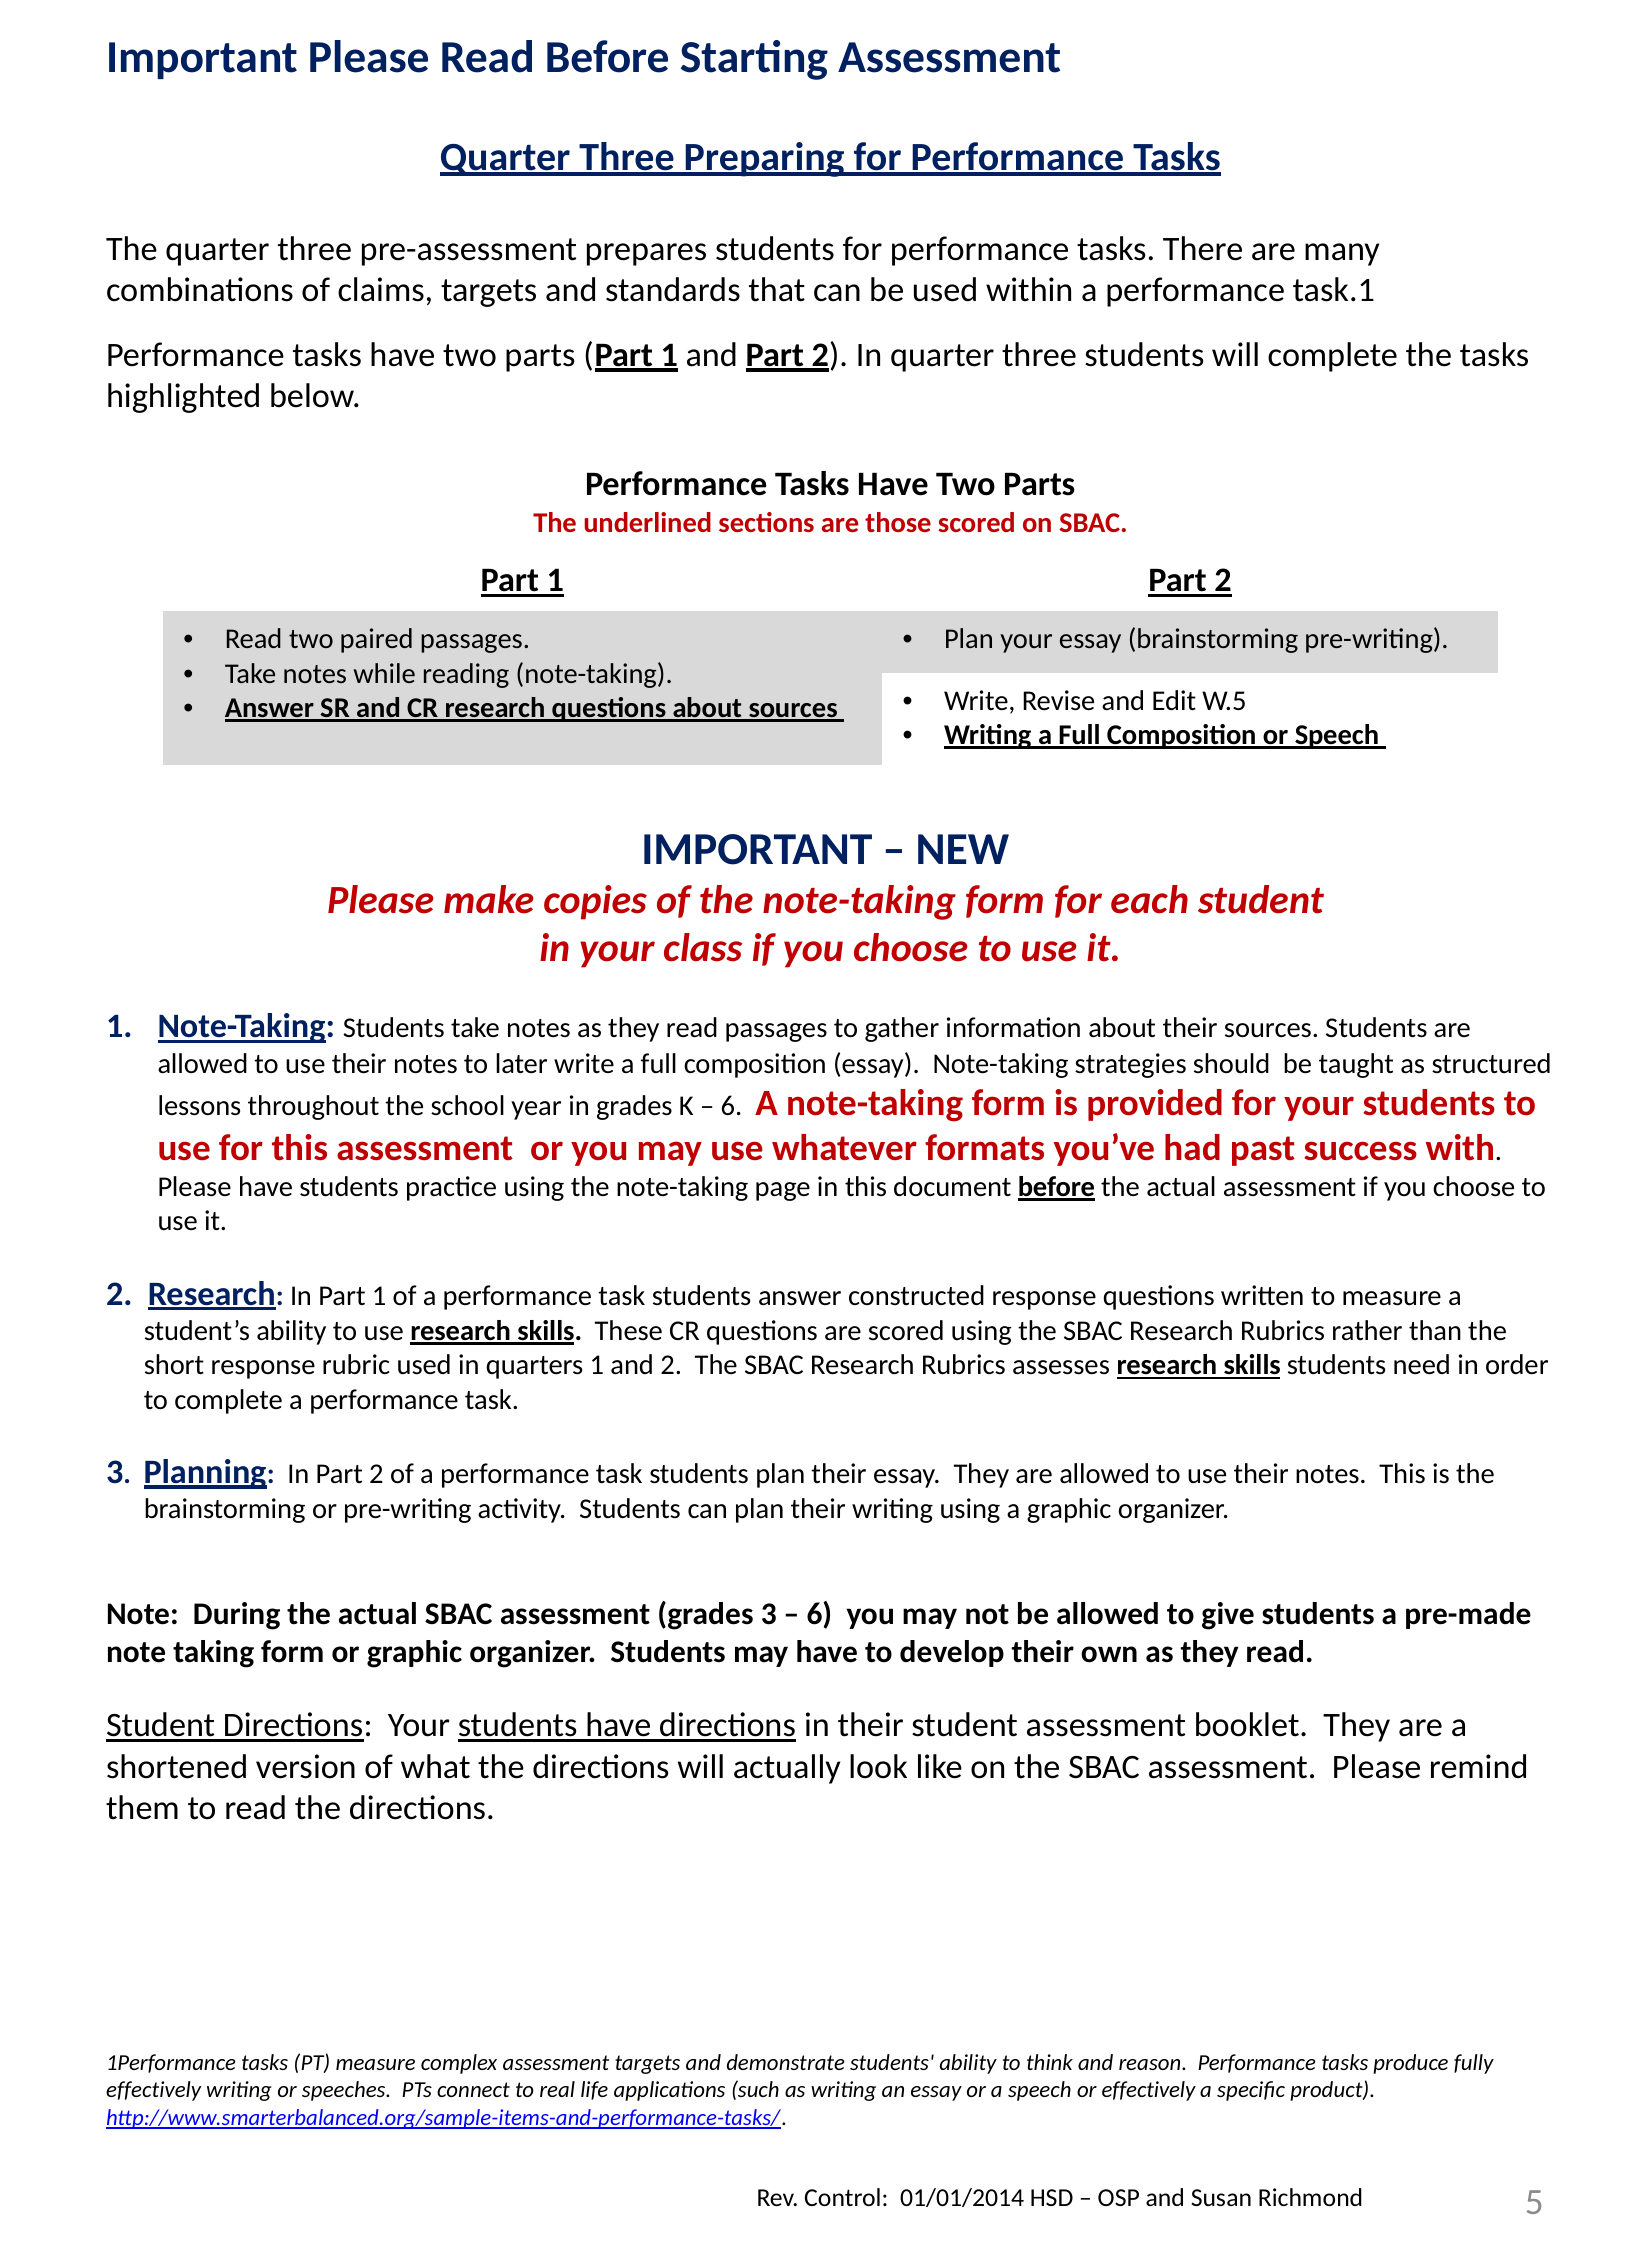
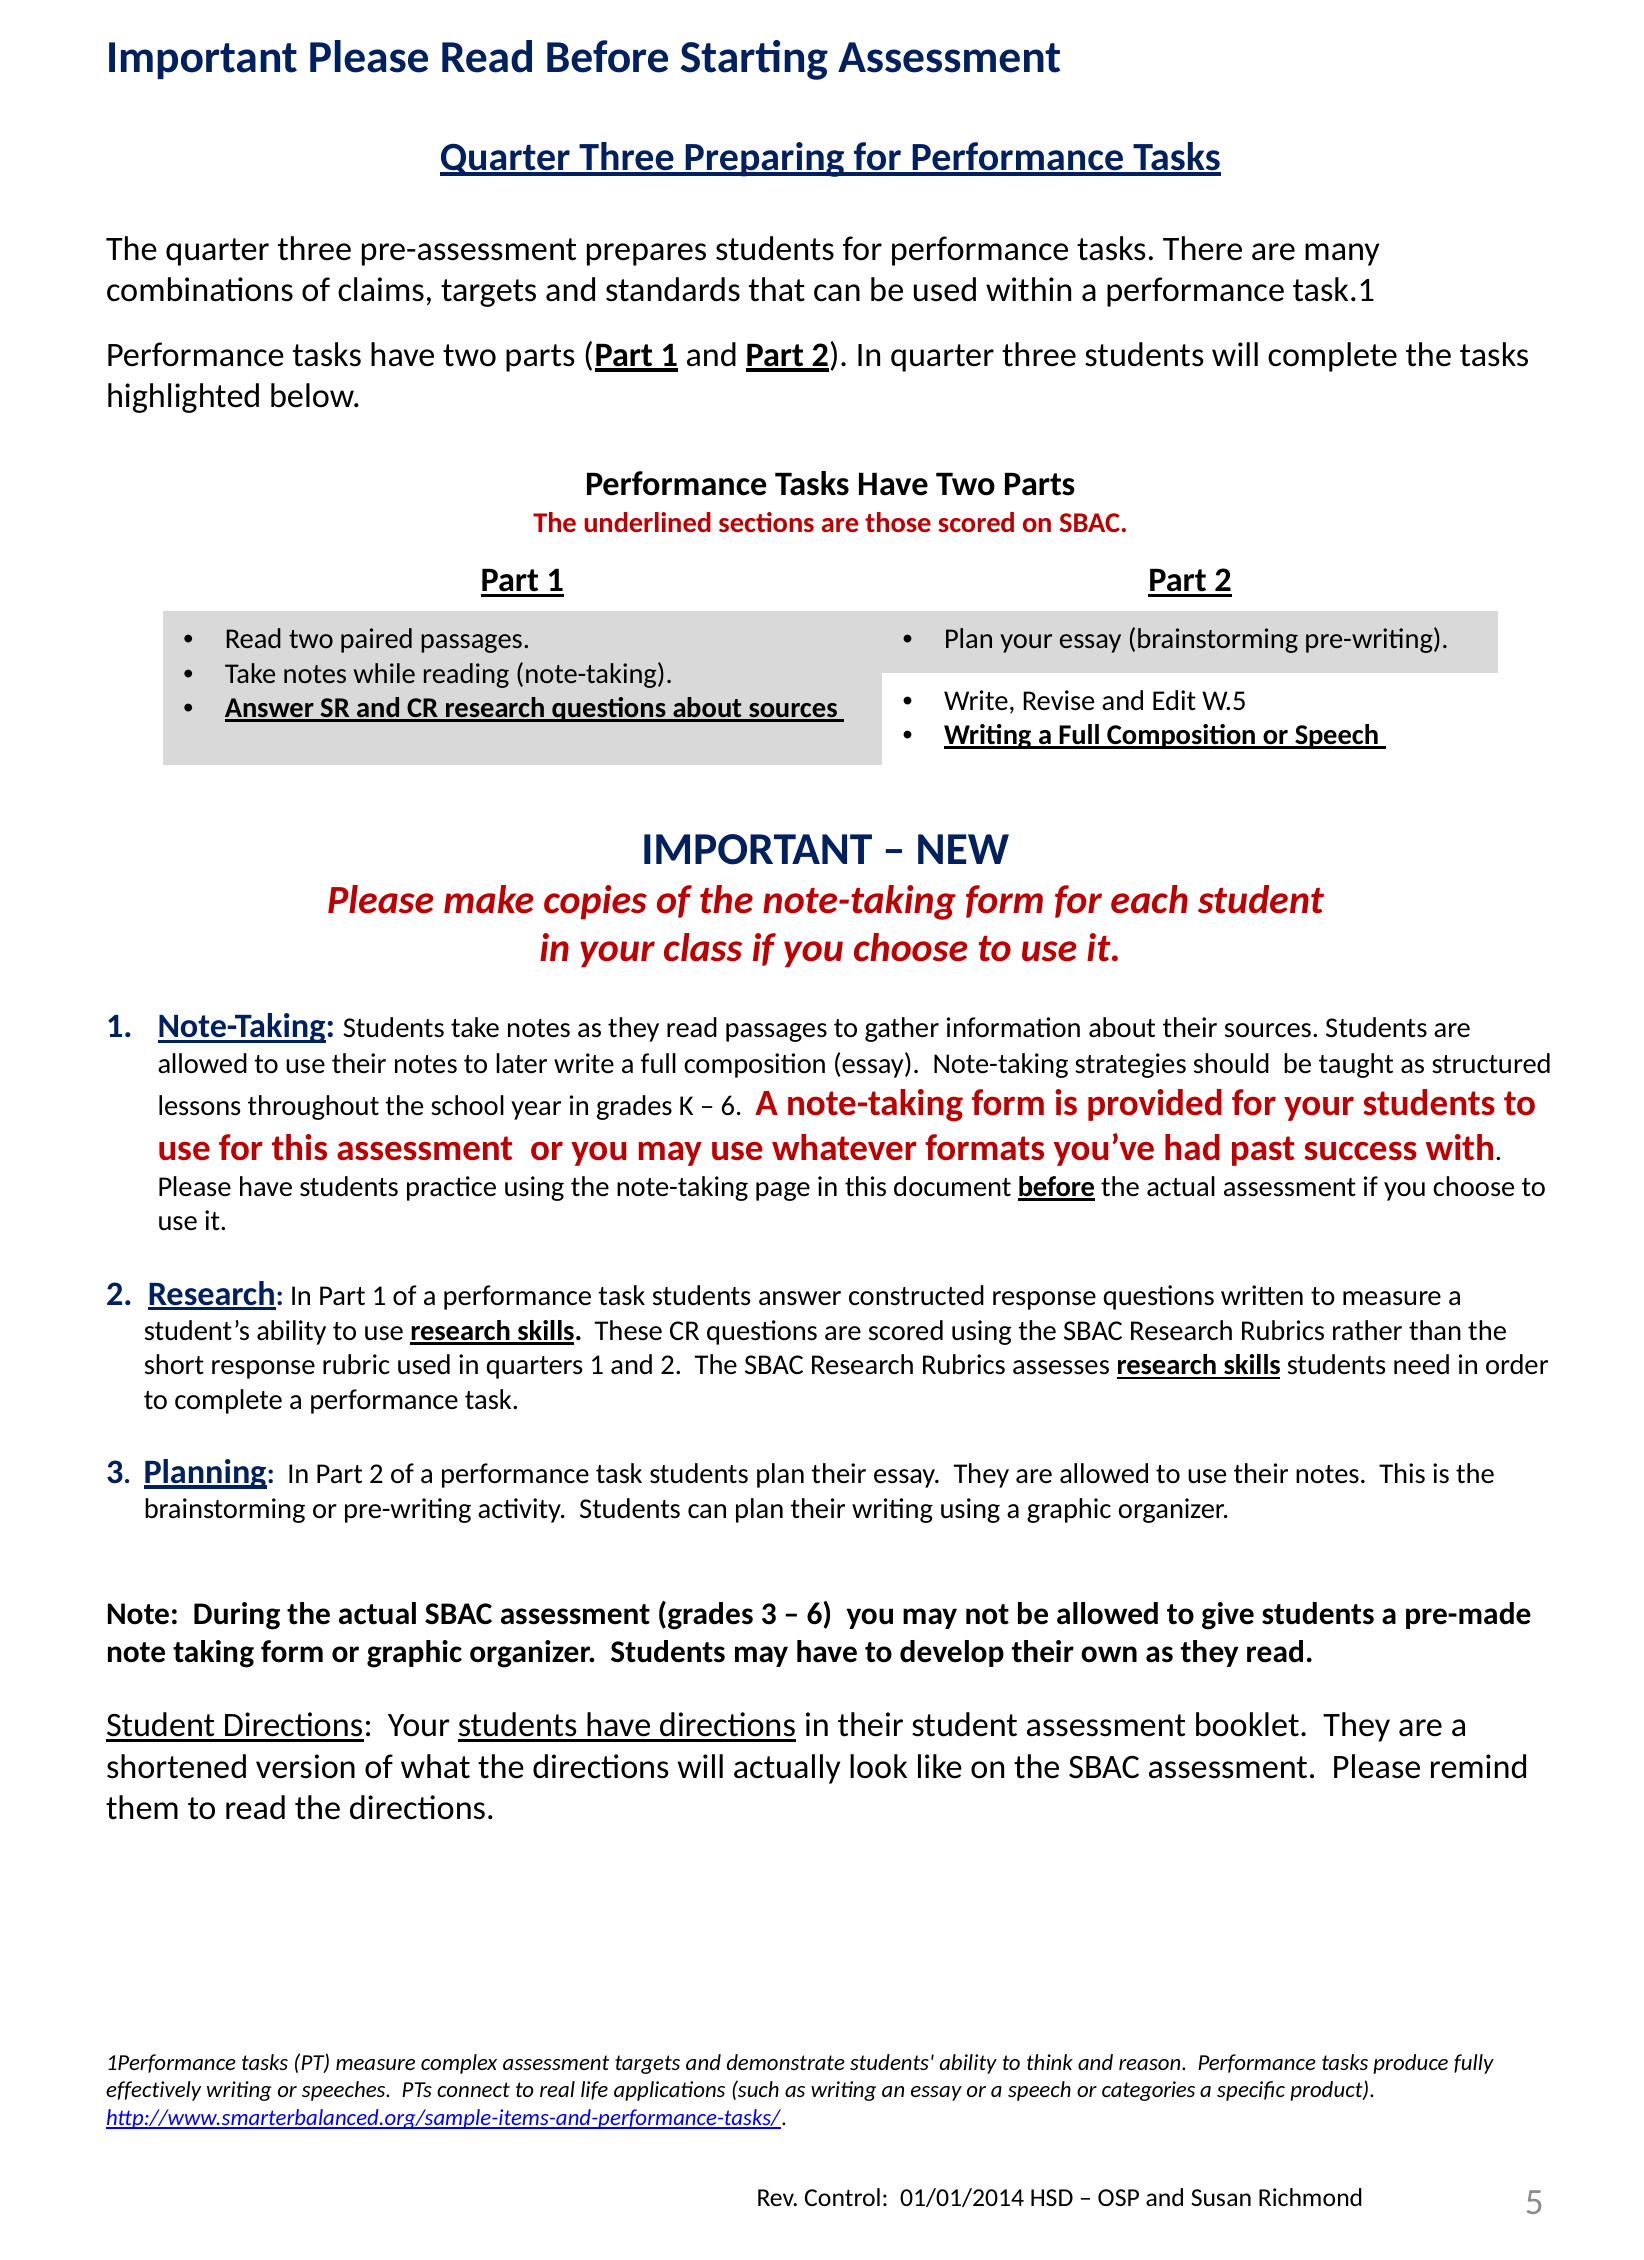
or effectively: effectively -> categories (1149, 2091)
